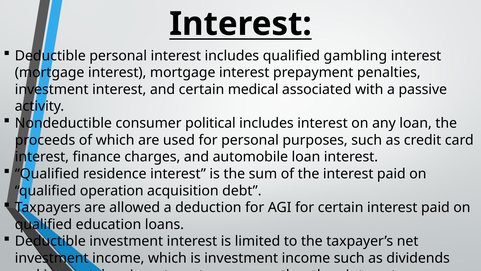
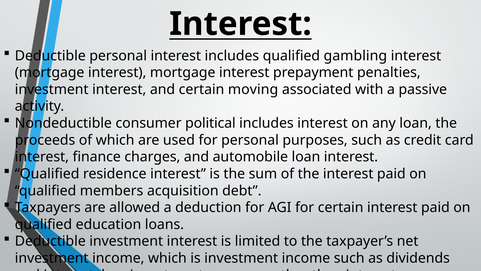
medical: medical -> moving (253, 89)
operation: operation -> members (112, 190)
